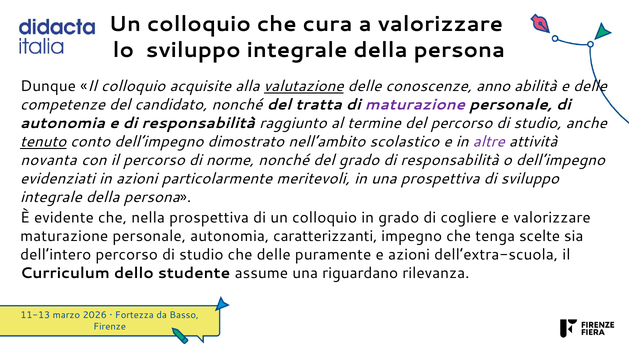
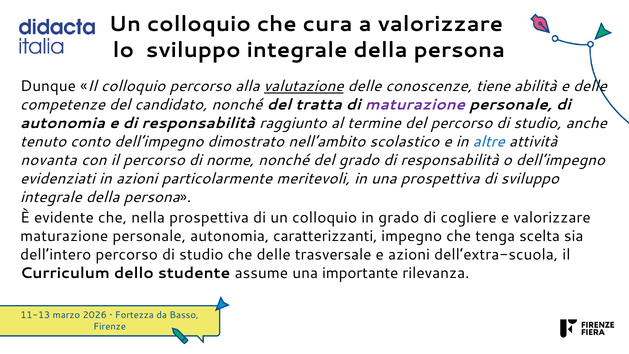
colloquio acquisite: acquisite -> percorso (200, 86)
anno: anno -> tiene (493, 86)
tenuto underline: present -> none (43, 142)
altre colour: purple -> blue (489, 142)
scelte: scelte -> scelta (540, 236)
puramente: puramente -> trasversale (333, 255)
riguardano: riguardano -> importante (360, 273)
